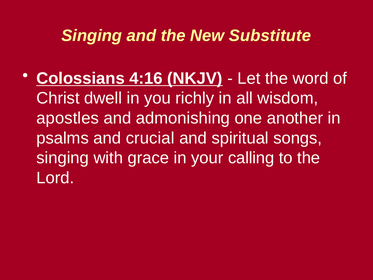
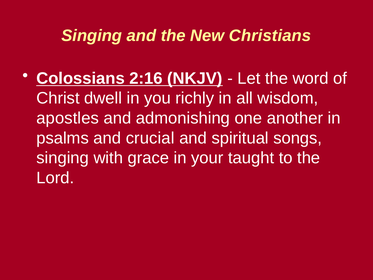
Substitute: Substitute -> Christians (270, 36)
4:16: 4:16 -> 2:16 (146, 78)
calling: calling -> taught (251, 158)
